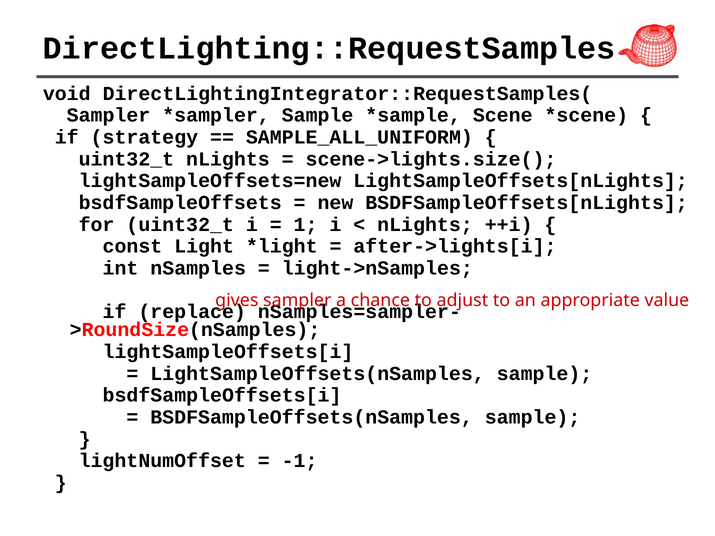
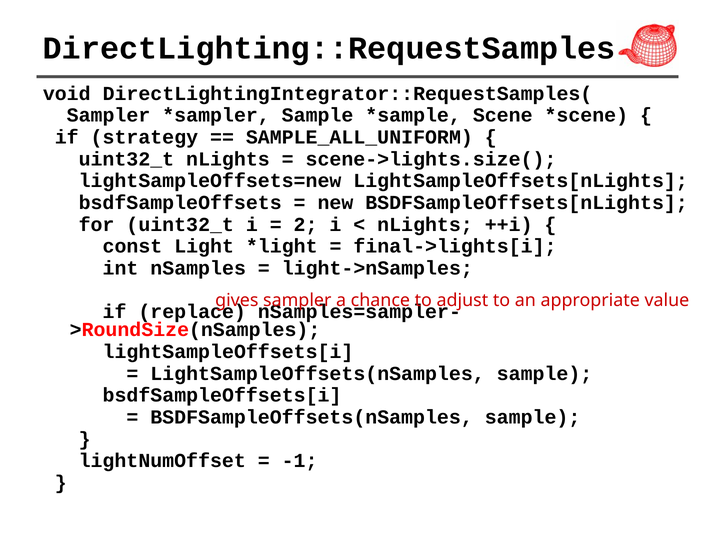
1: 1 -> 2 (306, 225)
after->lights[i: after->lights[i -> final->lights[i (455, 247)
